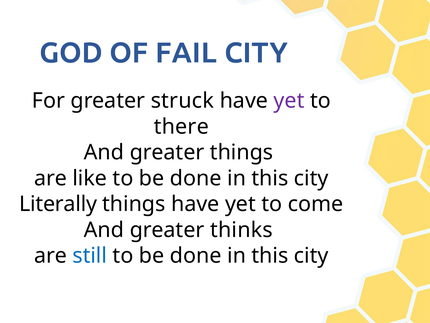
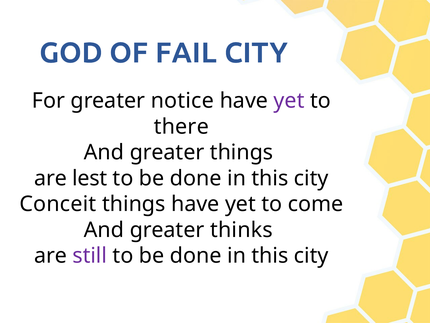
struck: struck -> notice (182, 101)
like: like -> lest (90, 178)
Literally: Literally -> Conceit (58, 204)
still colour: blue -> purple (90, 255)
